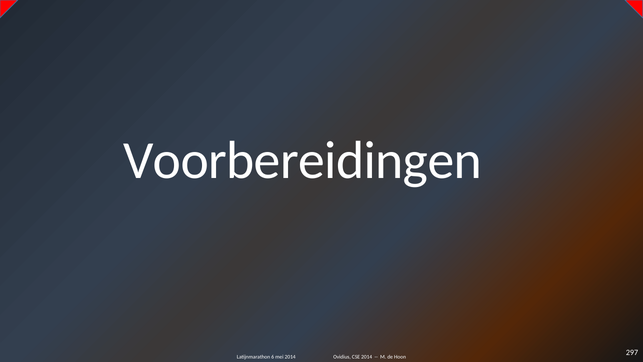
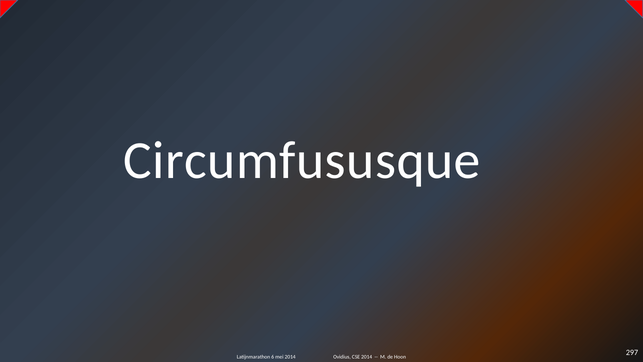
Voorbereidingen: Voorbereidingen -> Circumfususque (302, 160)
